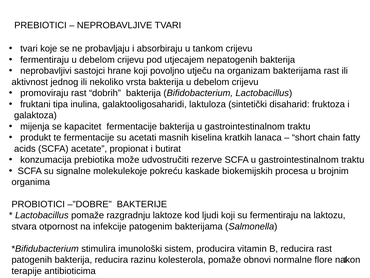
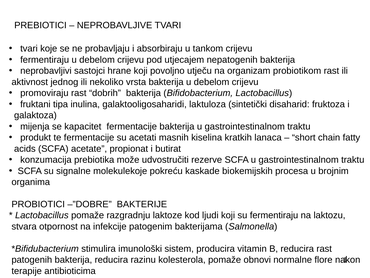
organizam bakterijama: bakterijama -> probiotikom (297, 71)
